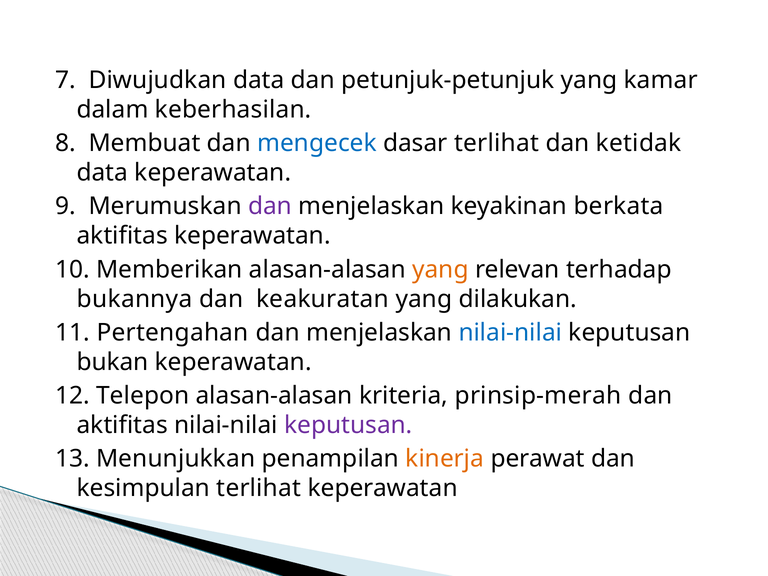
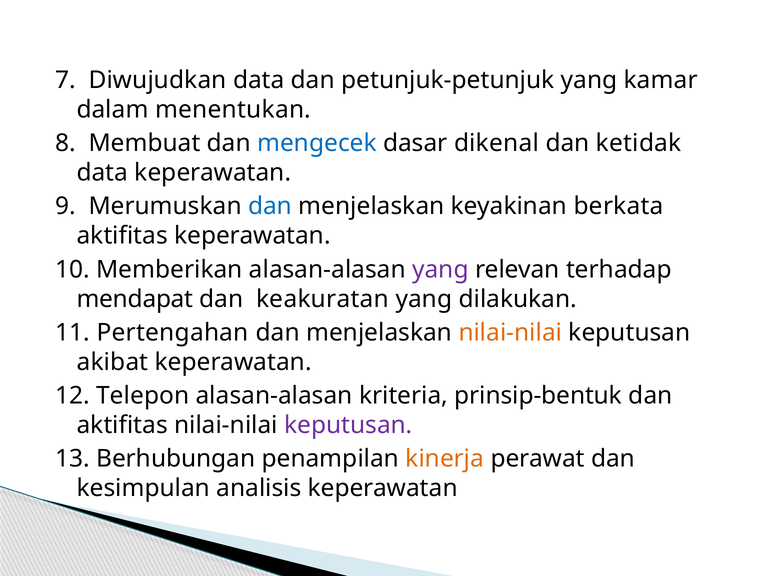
keberhasilan: keberhasilan -> menentukan (233, 110)
dasar terlihat: terlihat -> dikenal (496, 143)
dan colour: purple -> blue (270, 206)
yang colour: orange -> purple (440, 270)
bukannya: bukannya -> mendapat (135, 299)
nilai-nilai colour: blue -> orange (510, 333)
bukan: bukan -> akibat (113, 362)
prinsip-merah: prinsip-merah -> prinsip-bentuk (538, 396)
Menunjukkan: Menunjukkan -> Berhubungan (176, 459)
kesimpulan terlihat: terlihat -> analisis (259, 488)
